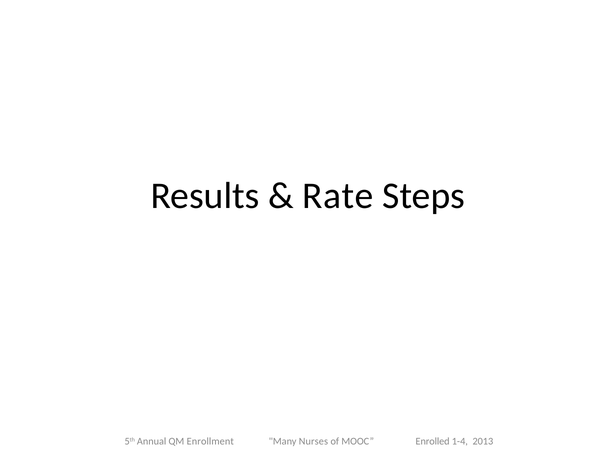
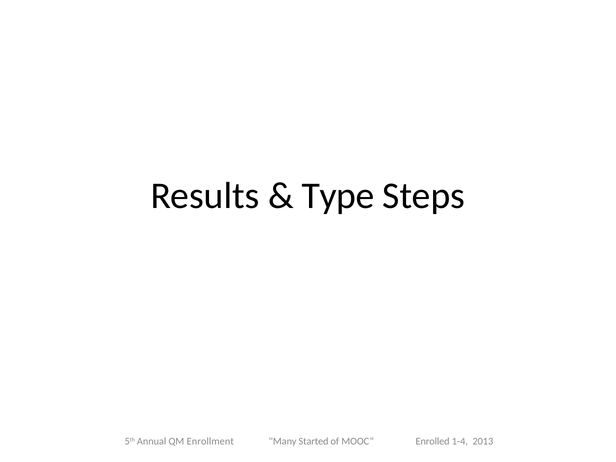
Rate: Rate -> Type (338, 196)
Nurses: Nurses -> Started (314, 441)
